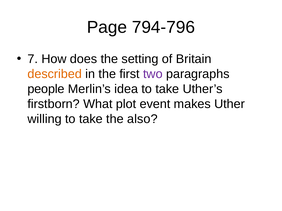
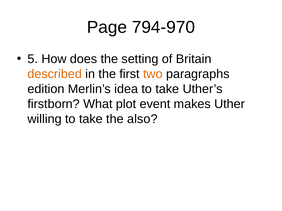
794-796: 794-796 -> 794-970 (163, 27)
7: 7 -> 5 (33, 59)
two colour: purple -> orange (153, 74)
people: people -> edition (46, 89)
